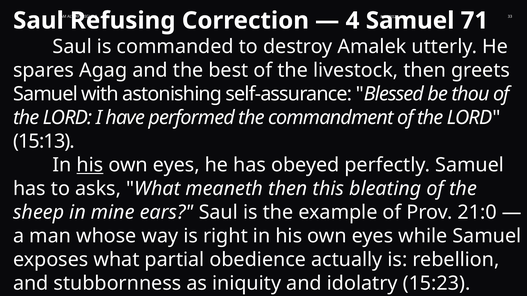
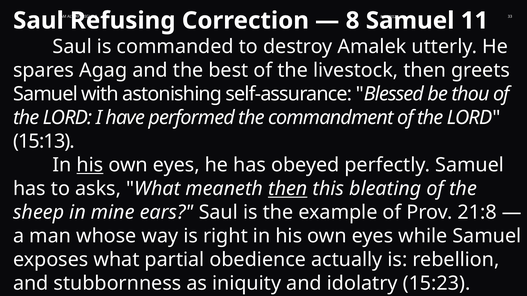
4: 4 -> 8 (353, 21)
71: 71 -> 11 (474, 21)
then underline: none -> present (288, 189)
21:0: 21:0 -> 21:8 (477, 213)
